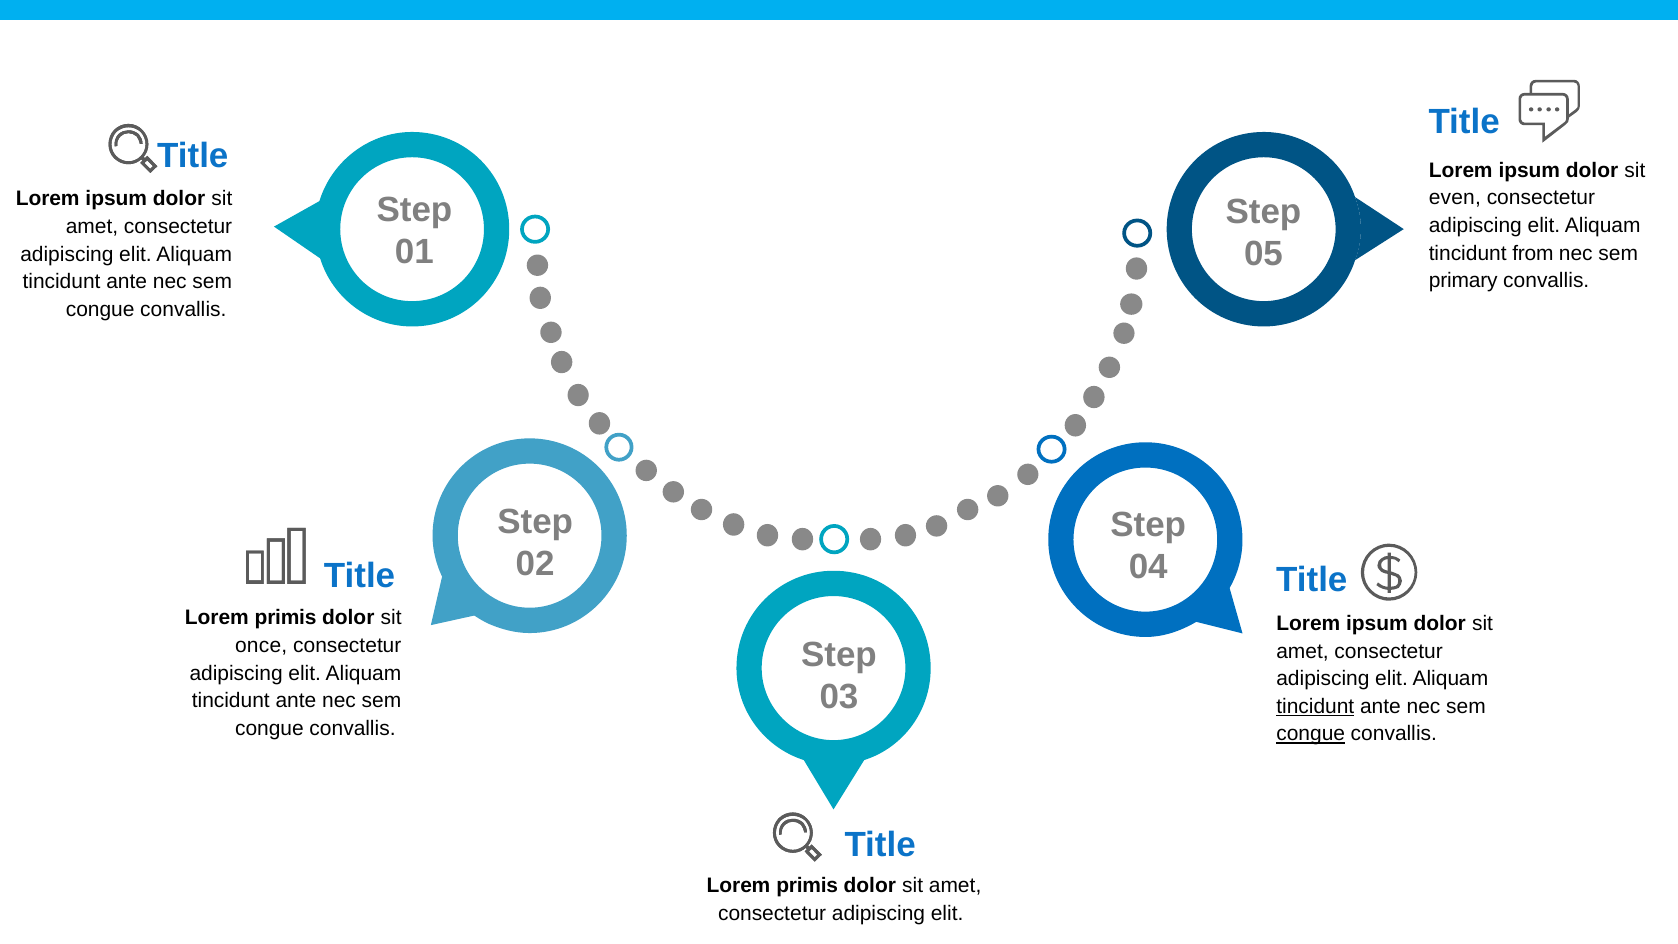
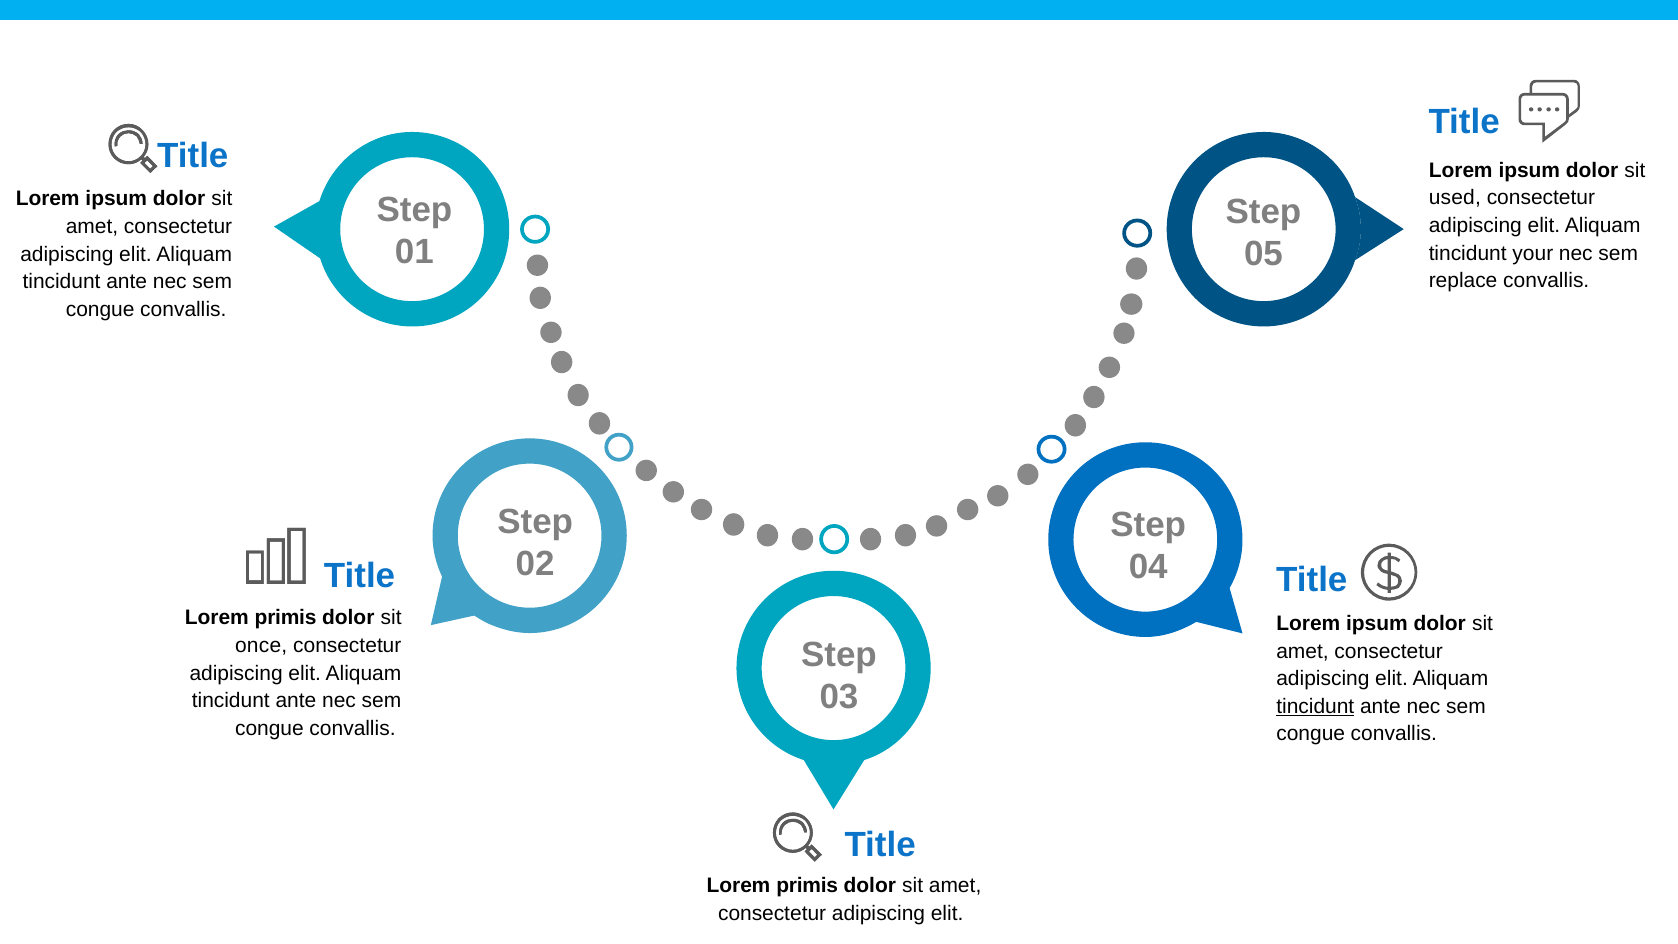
even: even -> used (1455, 198)
from: from -> your (1533, 253)
primary: primary -> replace (1463, 281)
congue underline: present -> none (1311, 734)
